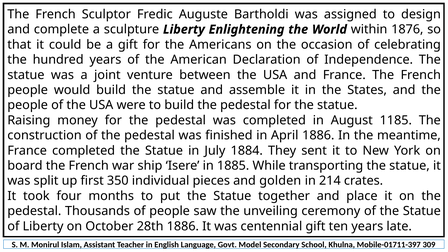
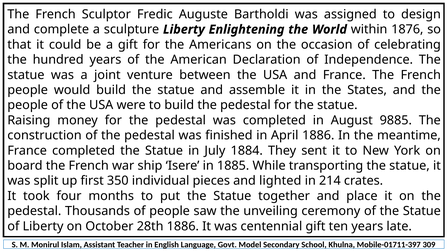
1185: 1185 -> 9885 (396, 120)
golden: golden -> lighted (280, 181)
